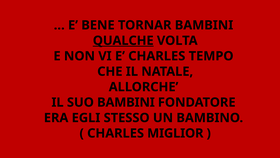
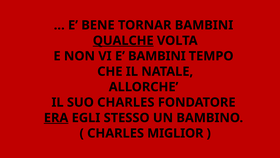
E CHARLES: CHARLES -> BAMBINI (157, 56)
SUO BAMBINI: BAMBINI -> CHARLES (126, 102)
ERA underline: none -> present (56, 117)
